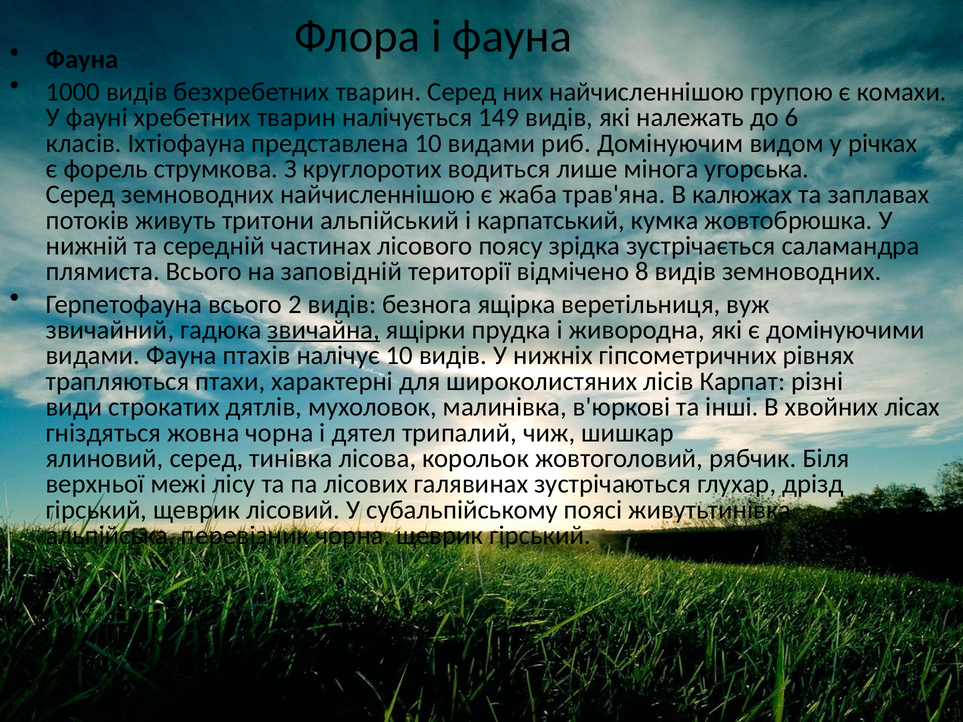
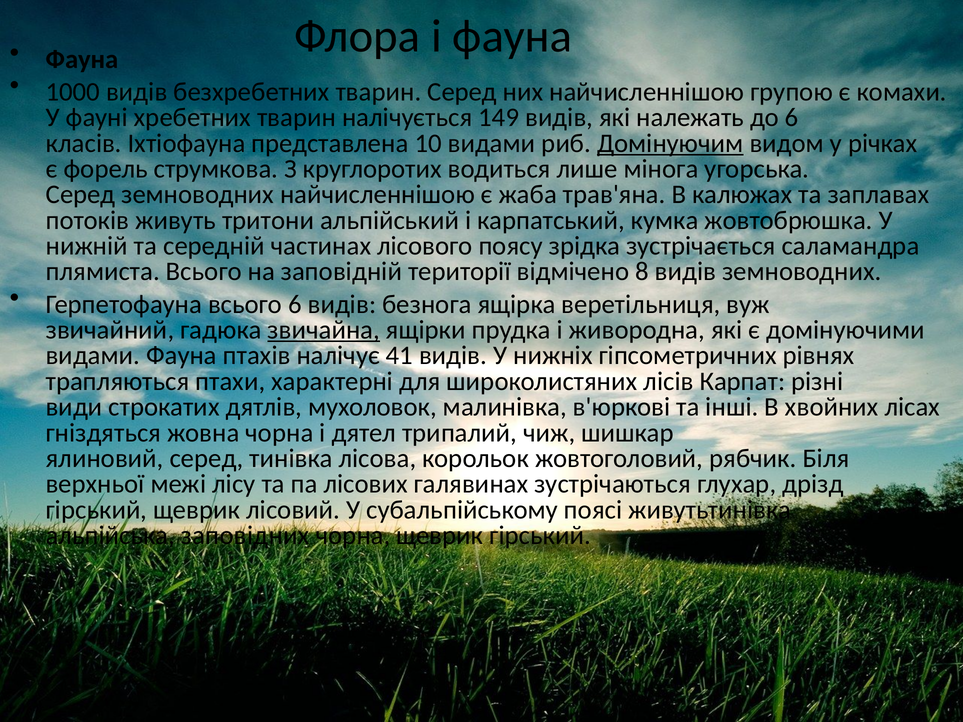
Домінуючим underline: none -> present (670, 143)
всього 2: 2 -> 6 (295, 304)
налічує 10: 10 -> 41 (399, 356)
перевізник: перевізник -> заповідних (245, 536)
